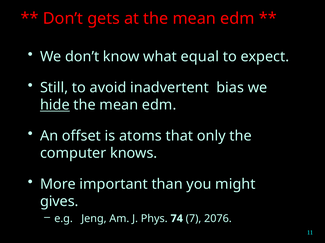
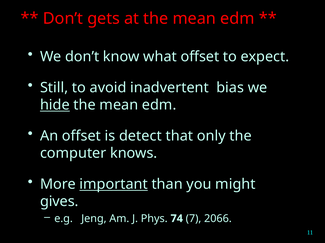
what equal: equal -> offset (200, 57)
atoms: atoms -> detect (140, 136)
important underline: none -> present (114, 185)
2076: 2076 -> 2066 (218, 219)
